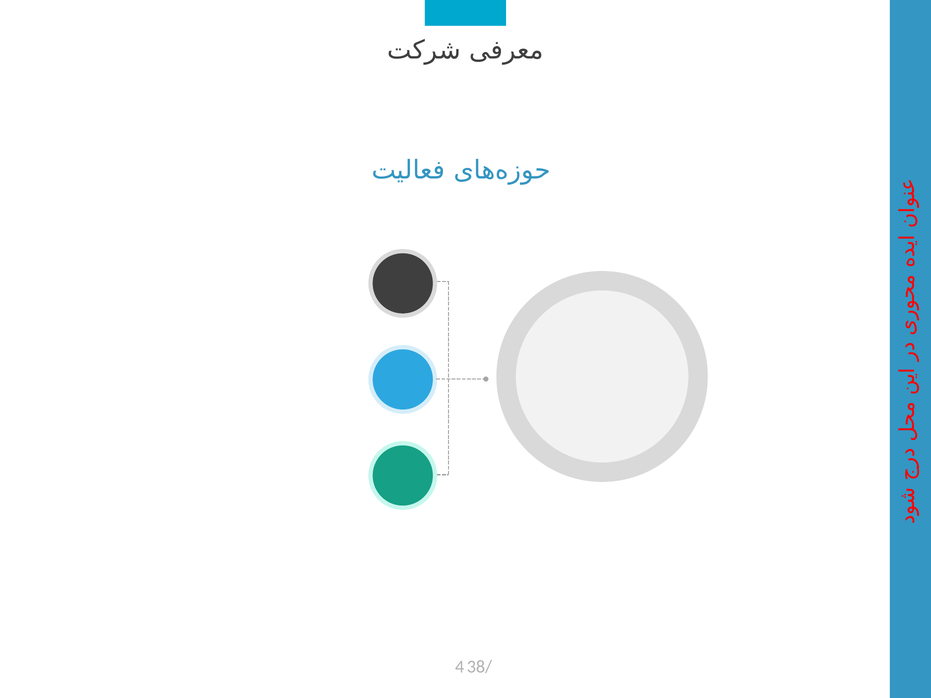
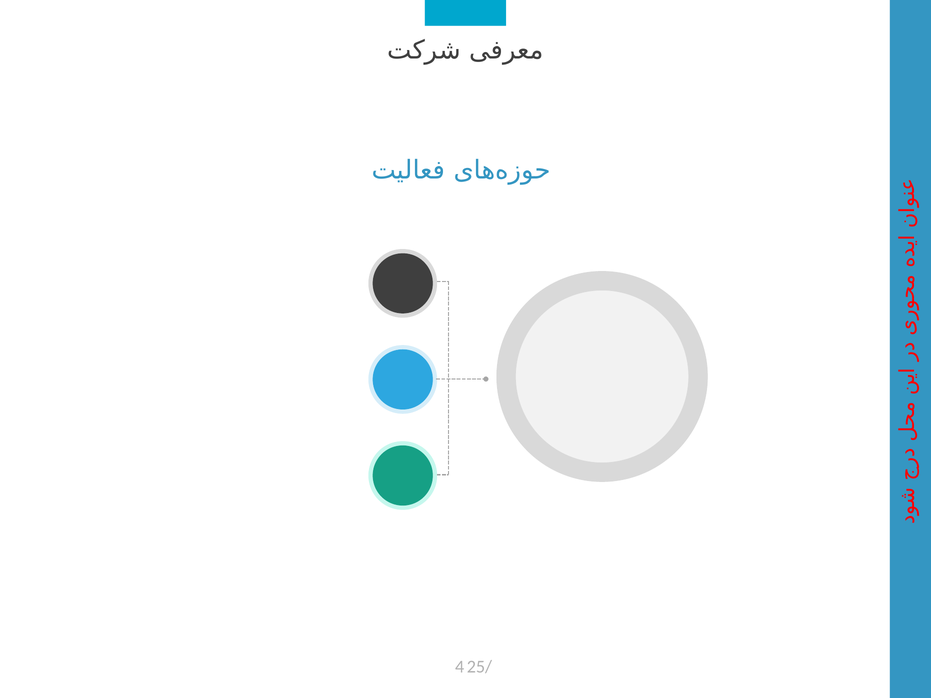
38/: 38/ -> 25/ (479, 667)
